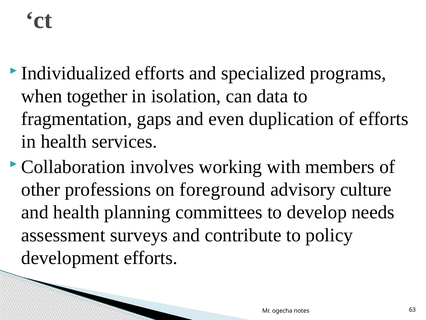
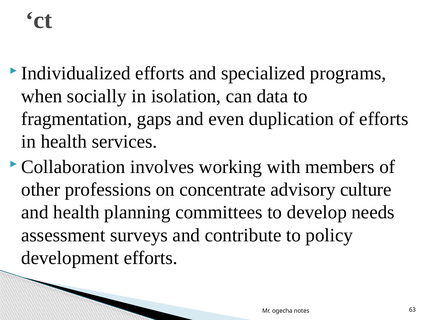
together: together -> socially (97, 96)
foreground: foreground -> concentrate (223, 189)
